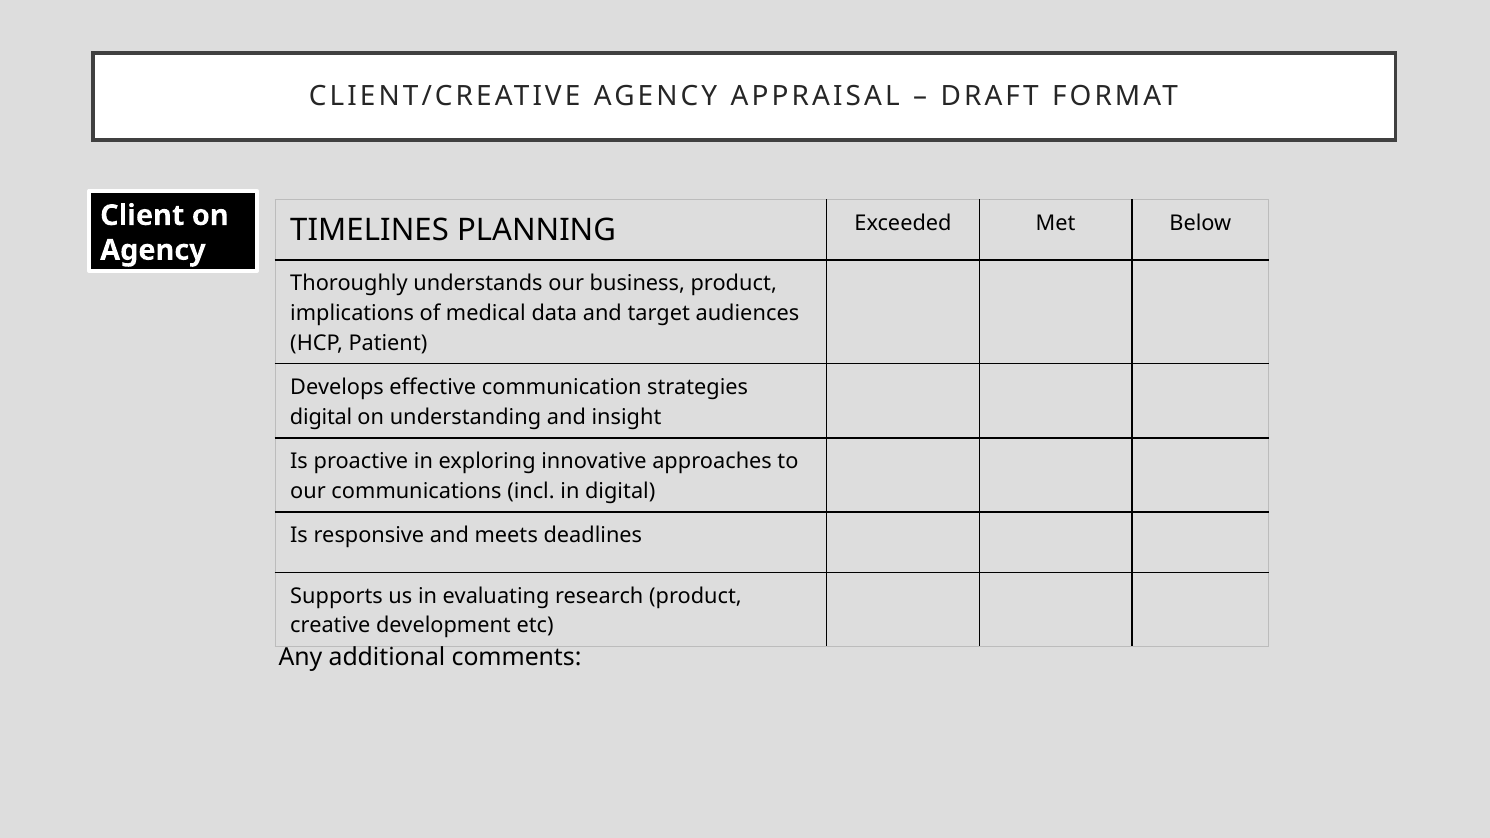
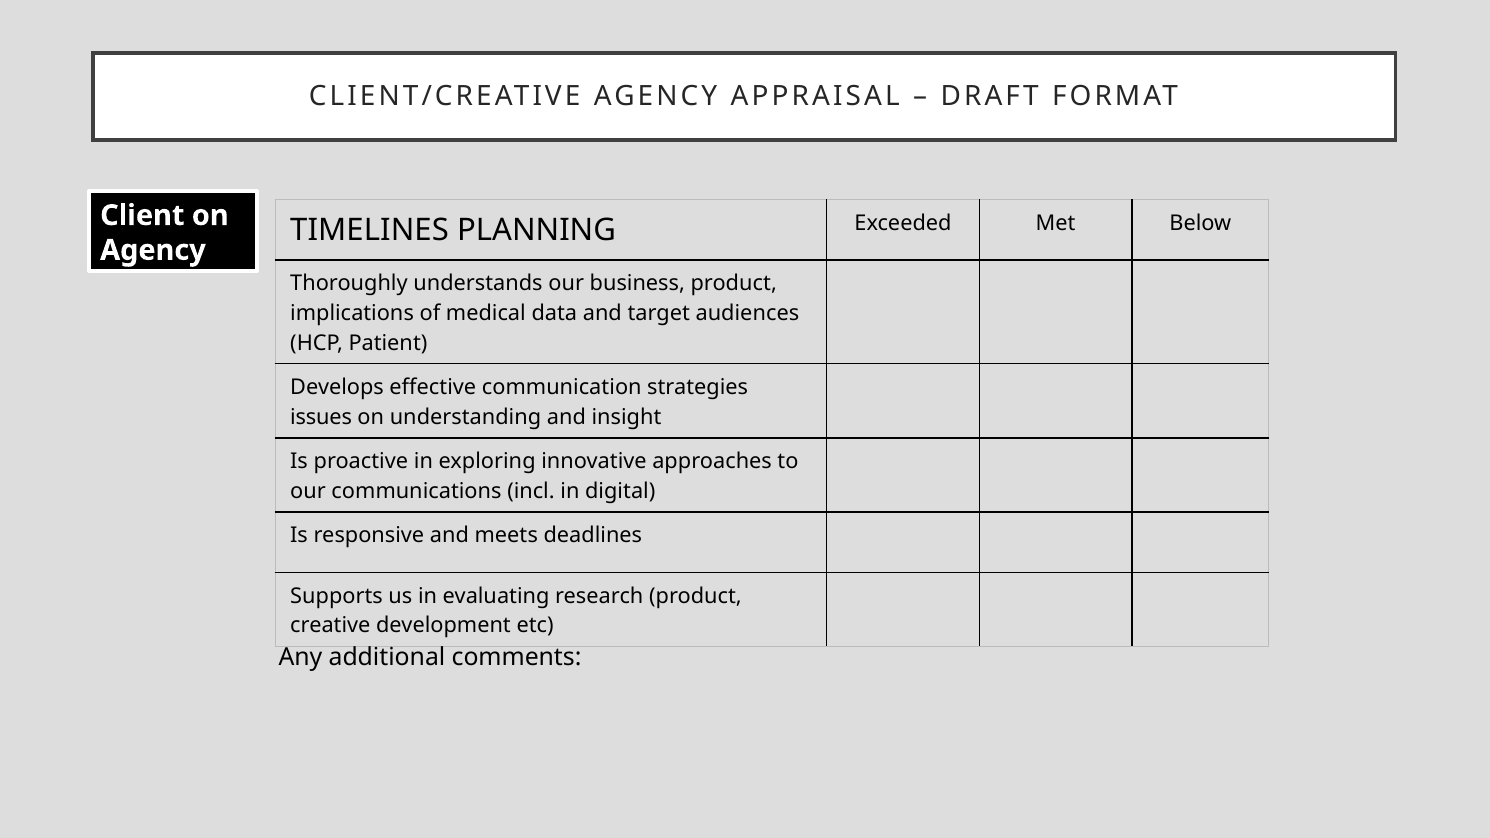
digital: digital -> issues (321, 417)
